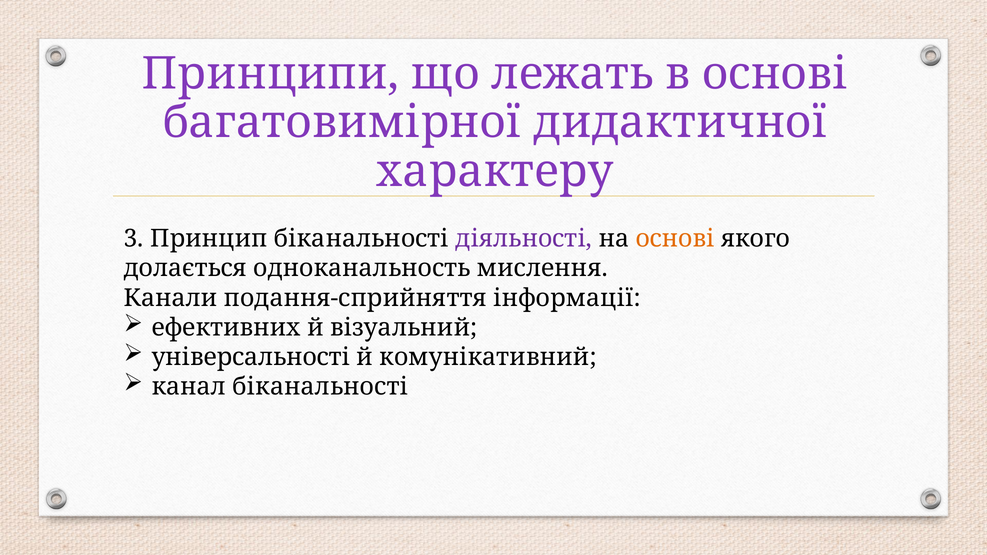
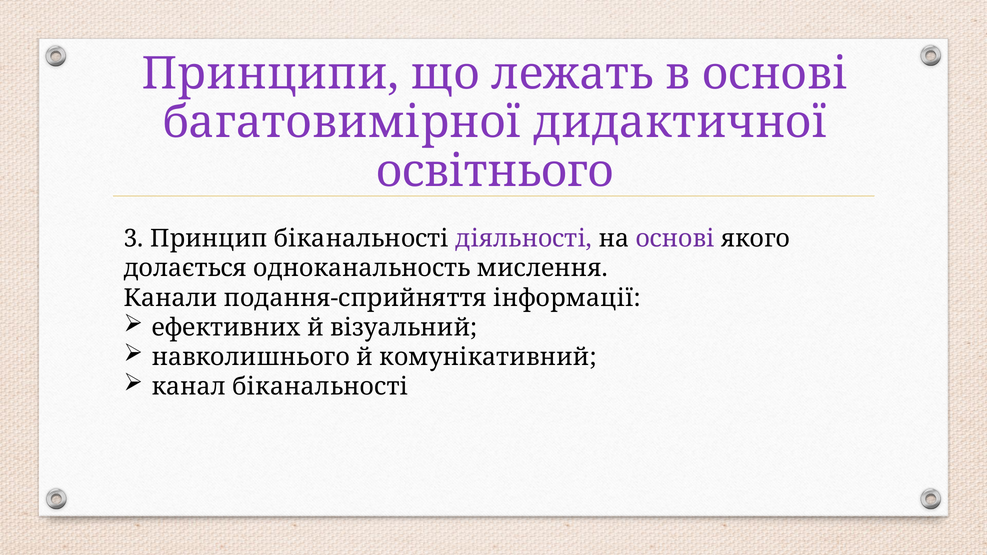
характеру: характеру -> освітнього (495, 171)
основі colour: orange -> purple (675, 239)
універсальності: універсальності -> навколишнього (251, 357)
